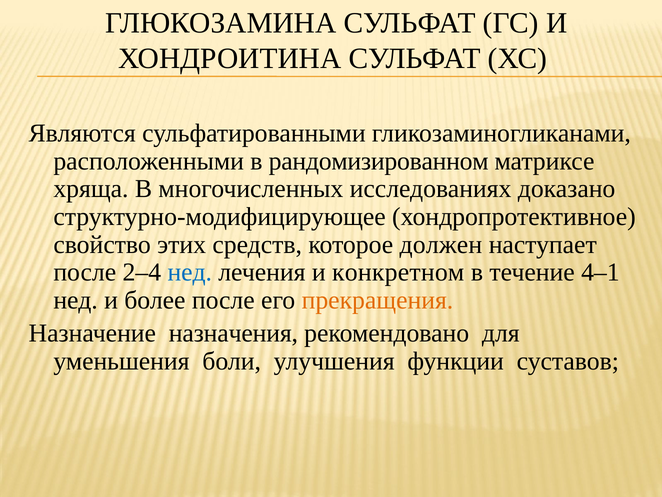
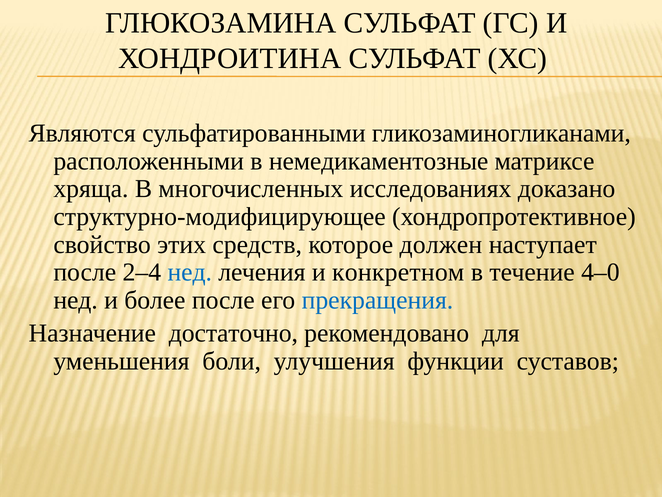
рандомизированном: рандомизированном -> немедикаментозные (379, 161)
4–1: 4–1 -> 4–0 (600, 272)
прекращения colour: orange -> blue (377, 300)
назначения: назначения -> достаточно (233, 333)
